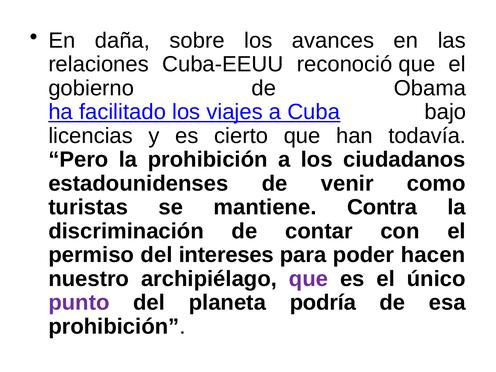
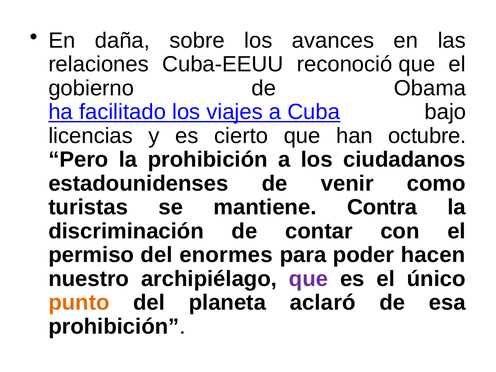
todavía: todavía -> octubre (427, 136)
intereses: intereses -> enormes (226, 255)
punto colour: purple -> orange (79, 303)
podría: podría -> aclaró (323, 303)
